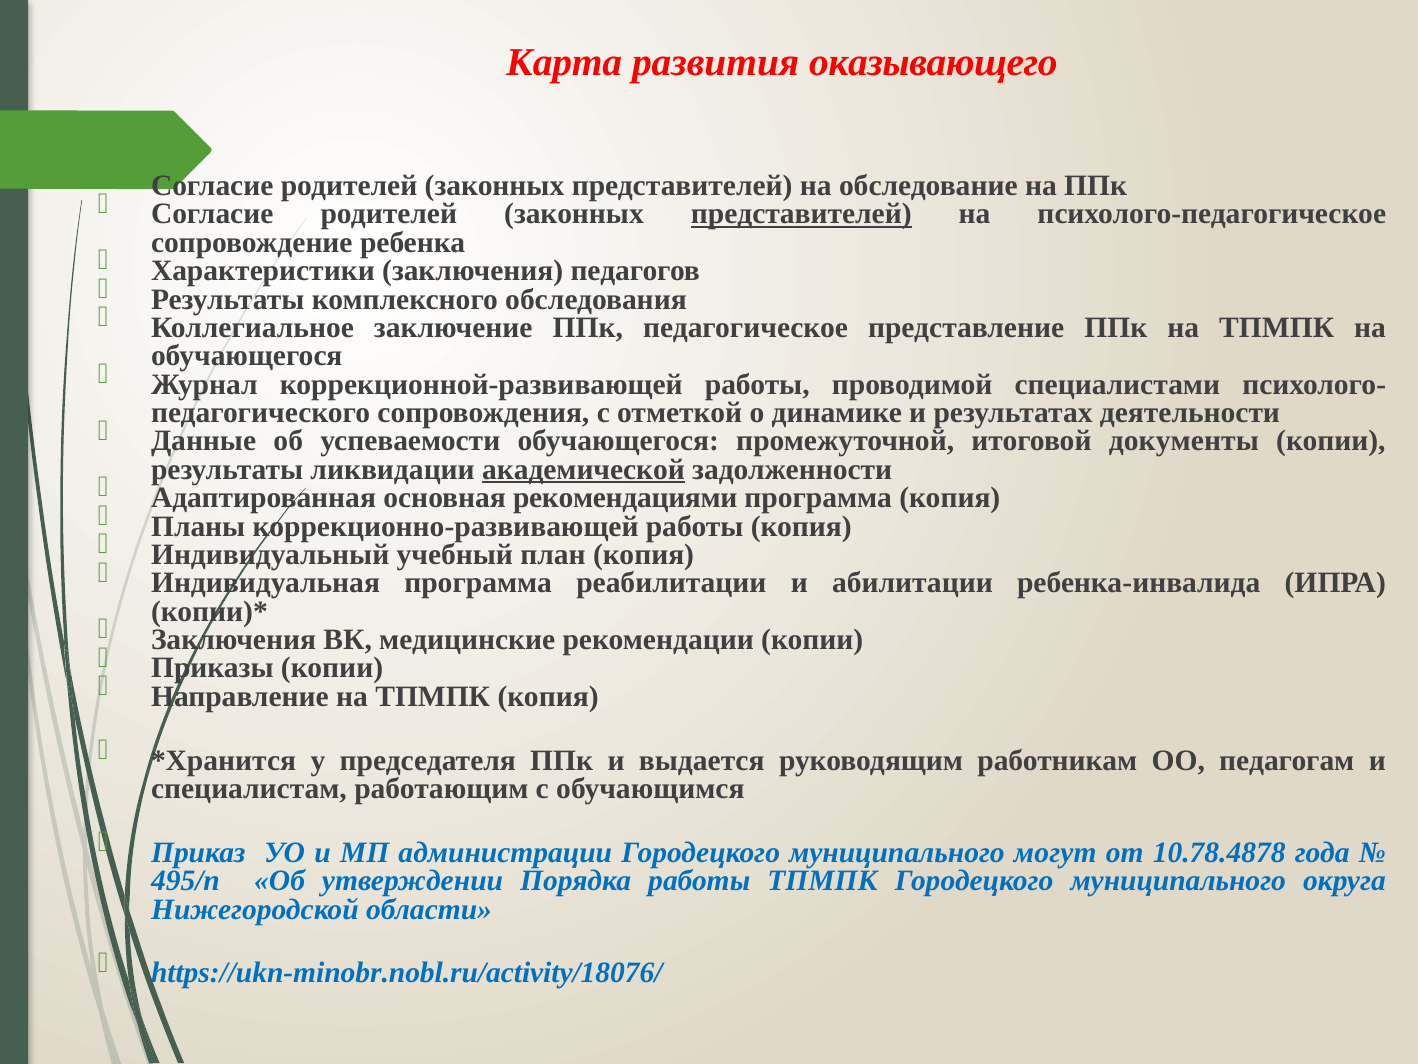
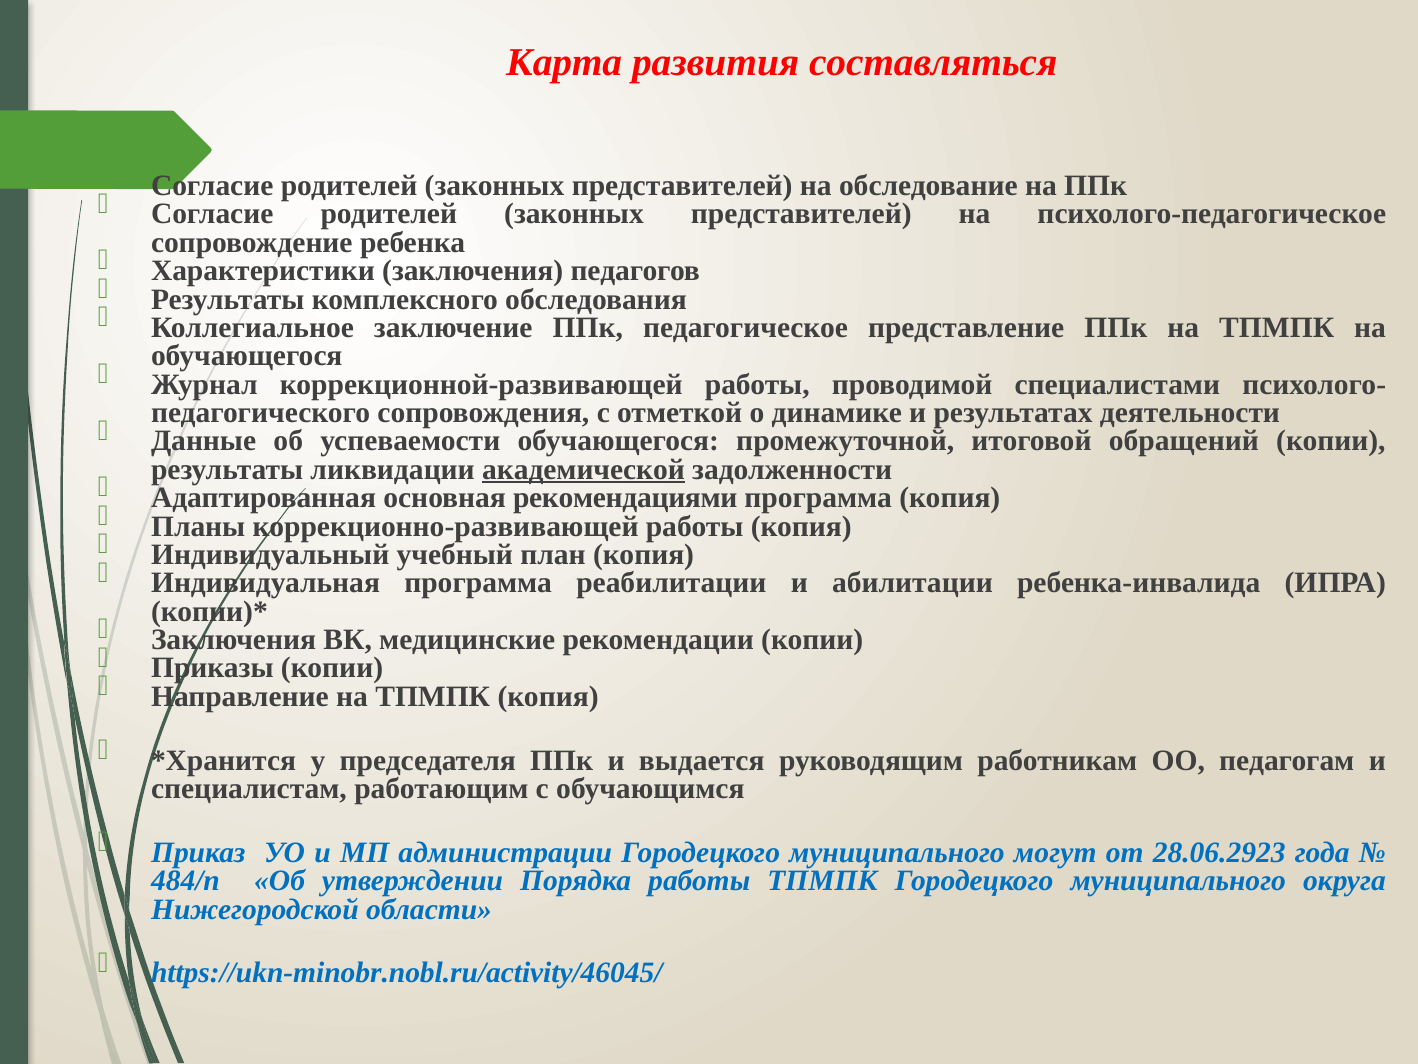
оказывающего: оказывающего -> составляться (933, 63)
представителей underline: present -> none (801, 214)
документы: документы -> обращений (1184, 441)
10.78.4878: 10.78.4878 -> 28.06.2923 (1219, 852)
495/п: 495/п -> 484/п (185, 881)
https://ukn-minobr.nobl.ru/activity/18076/: https://ukn-minobr.nobl.ru/activity/18076/ -> https://ukn-minobr.nobl.ru/activity/46045/ (407, 973)
